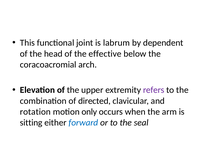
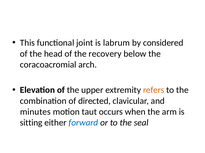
dependent: dependent -> considered (163, 43)
effective: effective -> recovery (105, 54)
refers colour: purple -> orange (154, 90)
rotation: rotation -> minutes (35, 112)
only: only -> taut (89, 112)
